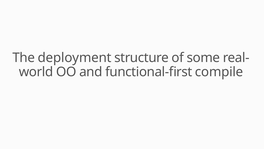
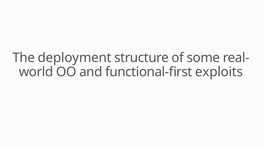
compile: compile -> exploits (219, 72)
